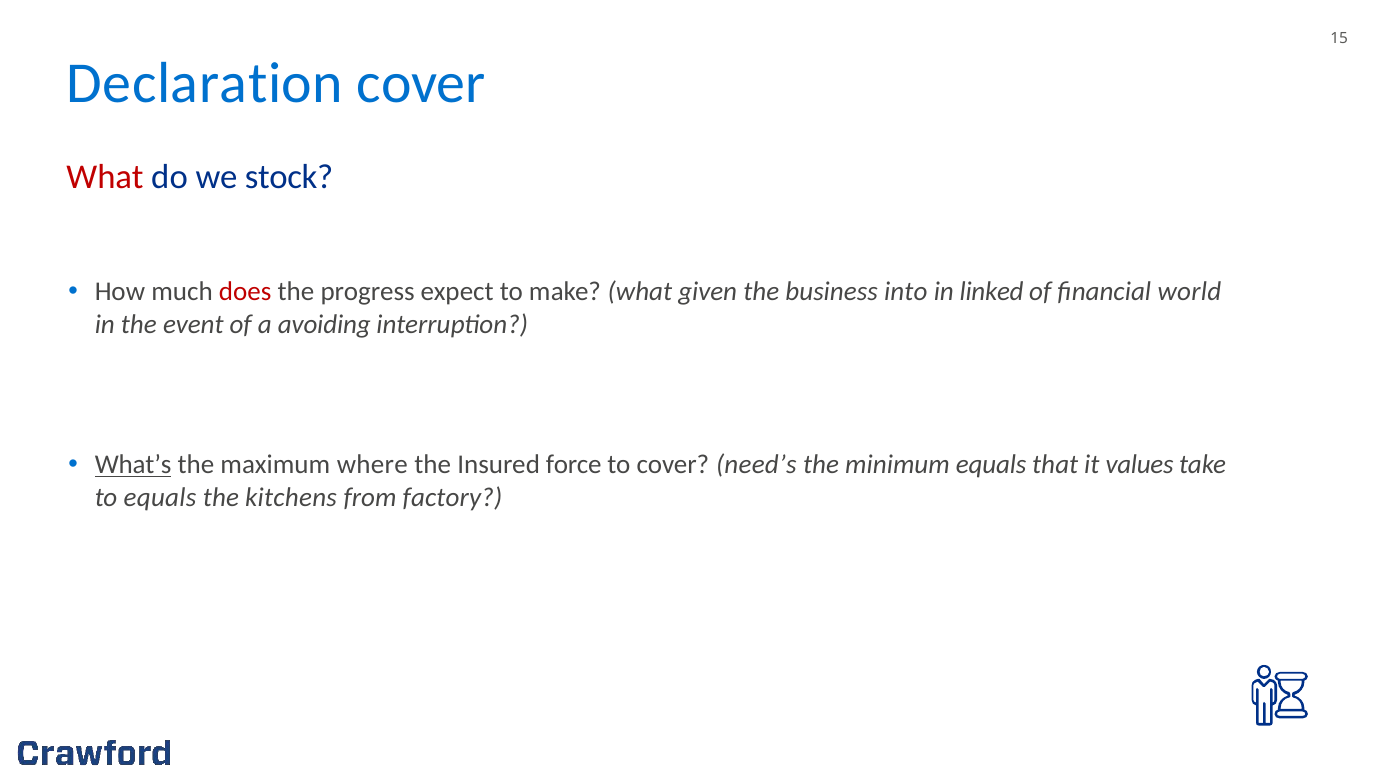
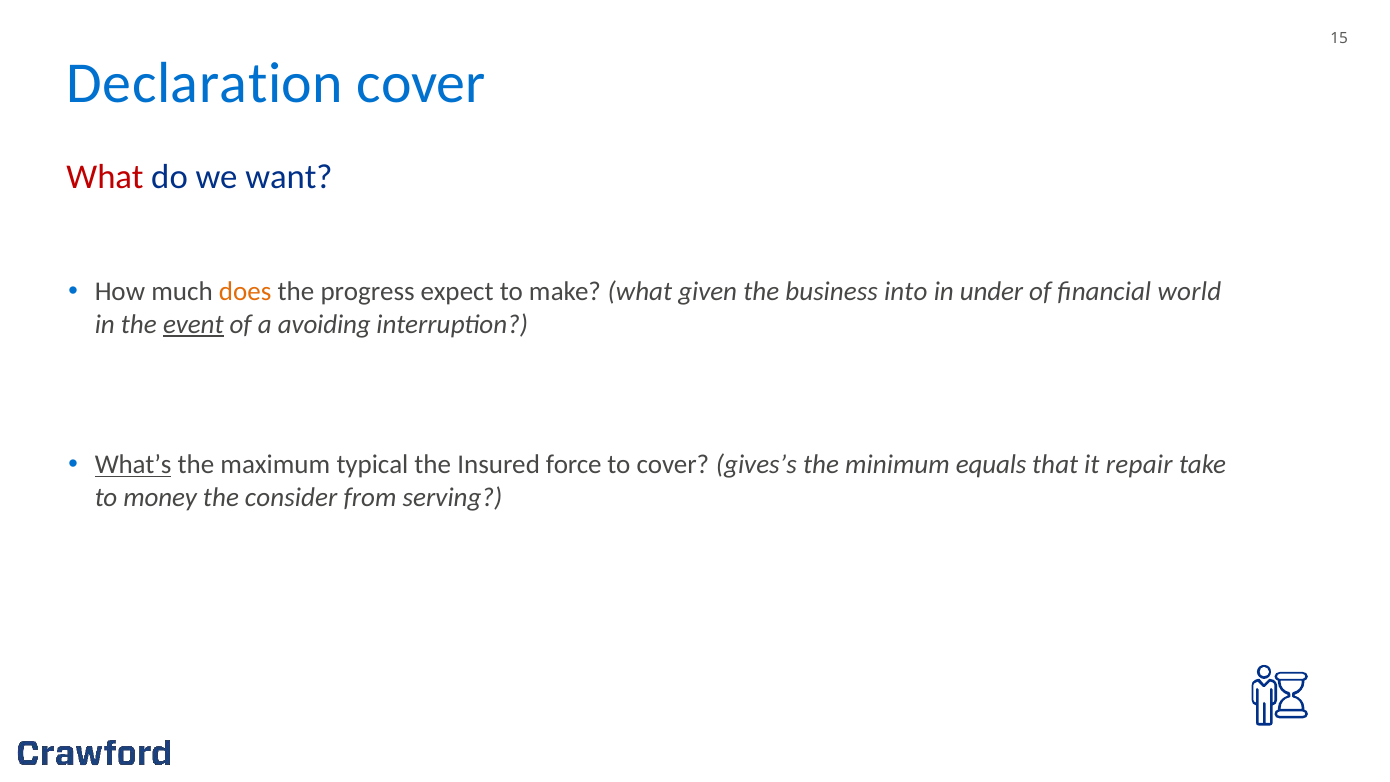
stock: stock -> want (289, 177)
does colour: red -> orange (245, 292)
linked: linked -> under (992, 292)
event underline: none -> present (193, 324)
where: where -> typical (372, 465)
need’s: need’s -> gives’s (756, 465)
values: values -> repair (1139, 465)
to equals: equals -> money (160, 497)
kitchens: kitchens -> consider (291, 497)
factory: factory -> serving (453, 497)
